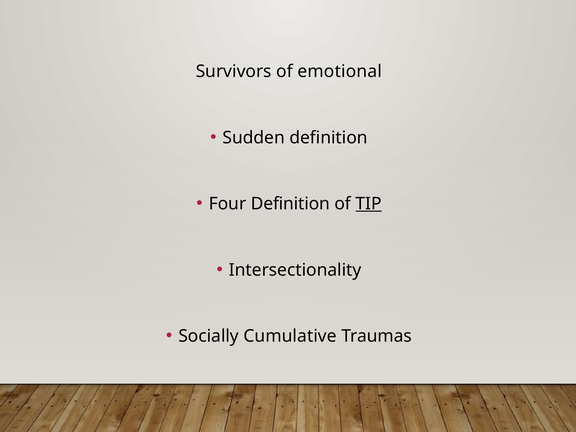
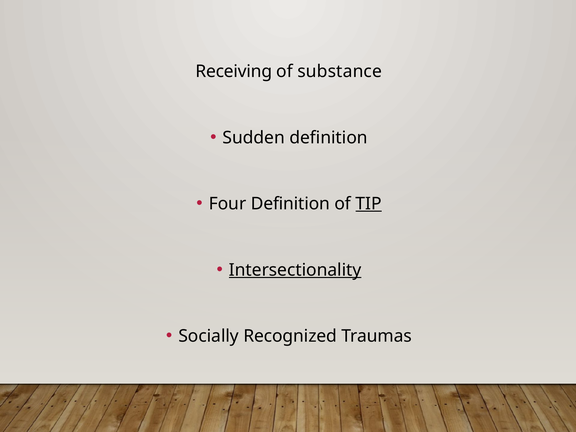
Survivors: Survivors -> Receiving (234, 71)
emotional: emotional -> substance (340, 71)
Intersectionality underline: none -> present (295, 270)
Cumulative: Cumulative -> Recognized (290, 336)
